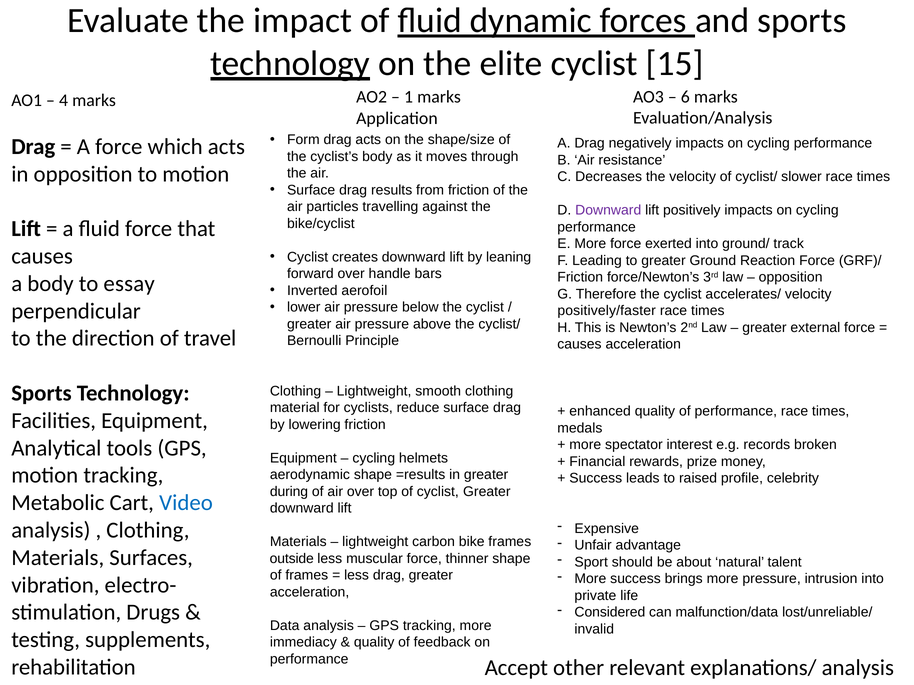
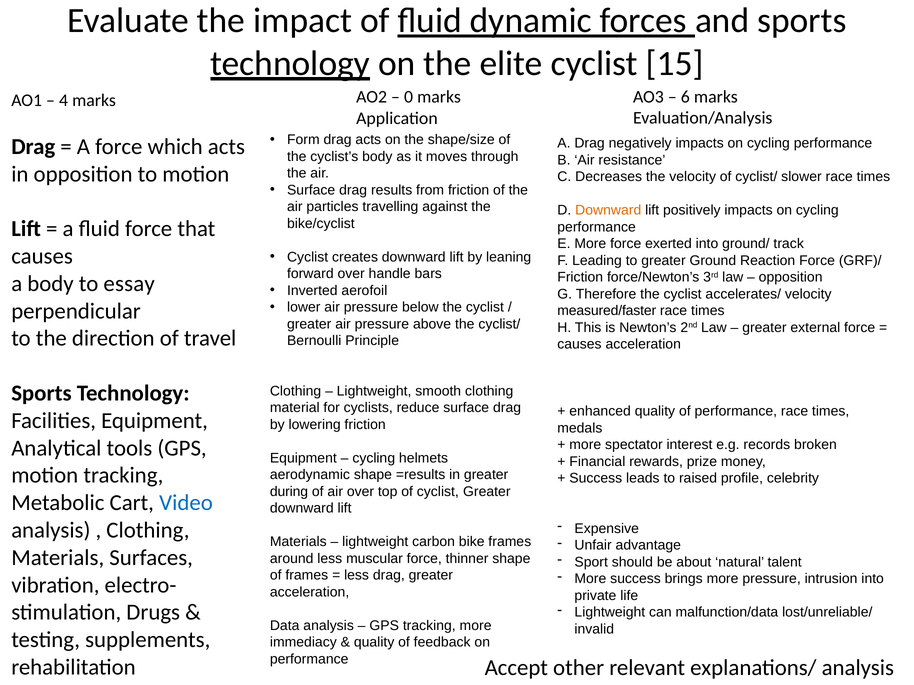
1: 1 -> 0 (409, 97)
Downward colour: purple -> orange (608, 210)
positively/faster: positively/faster -> measured/faster (607, 311)
outside: outside -> around (292, 559)
Considered: Considered -> Lightweight (610, 613)
